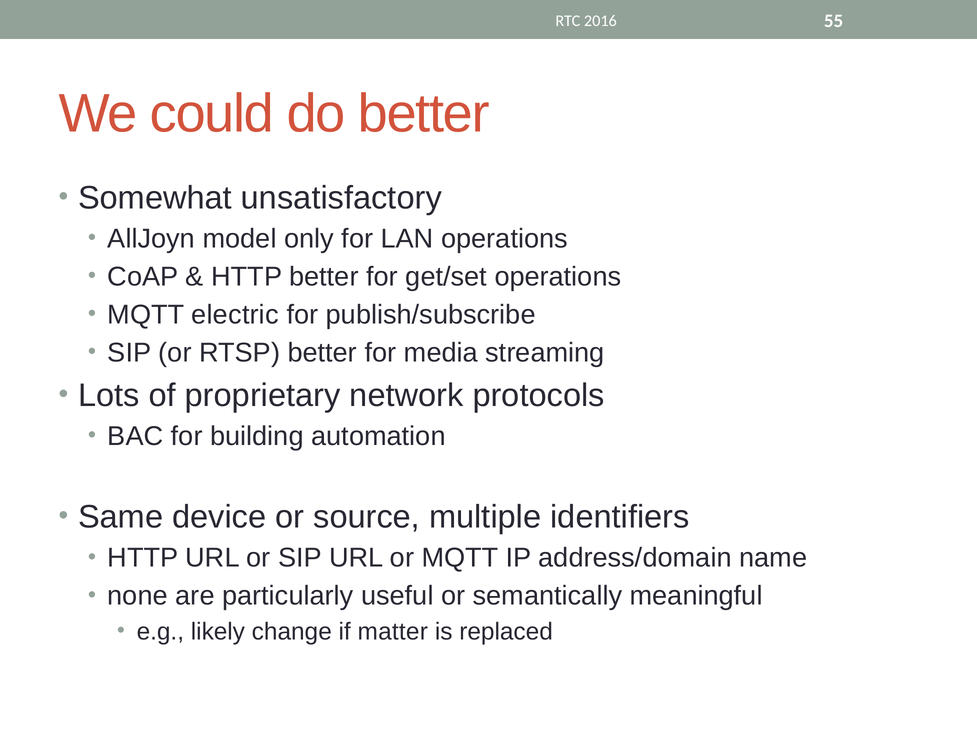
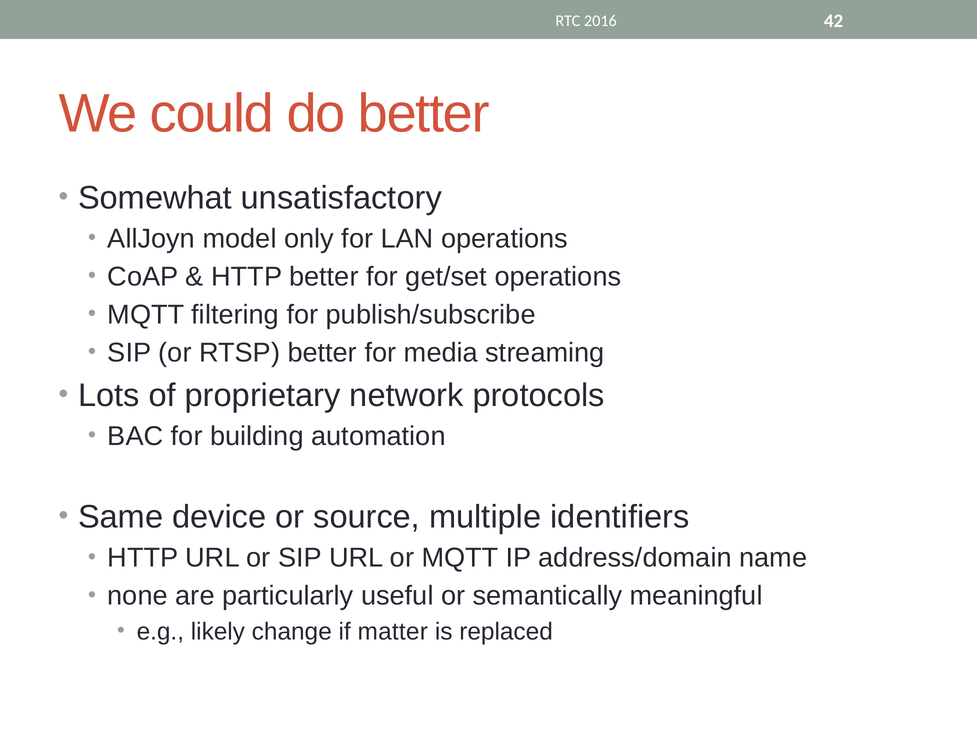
55: 55 -> 42 (834, 21)
electric: electric -> filtering (235, 315)
